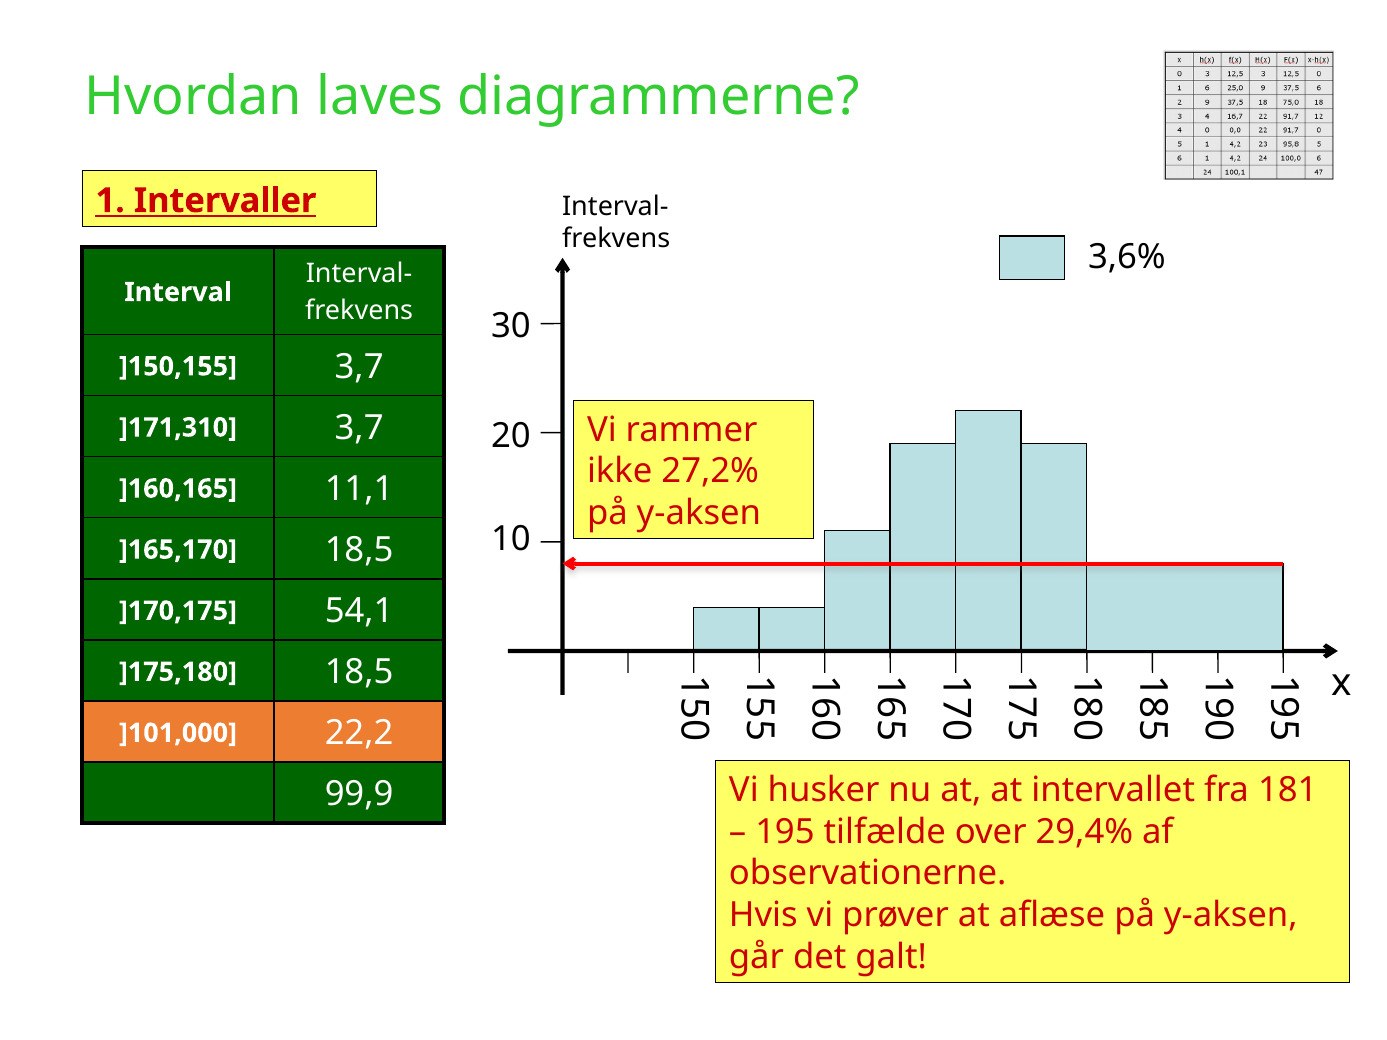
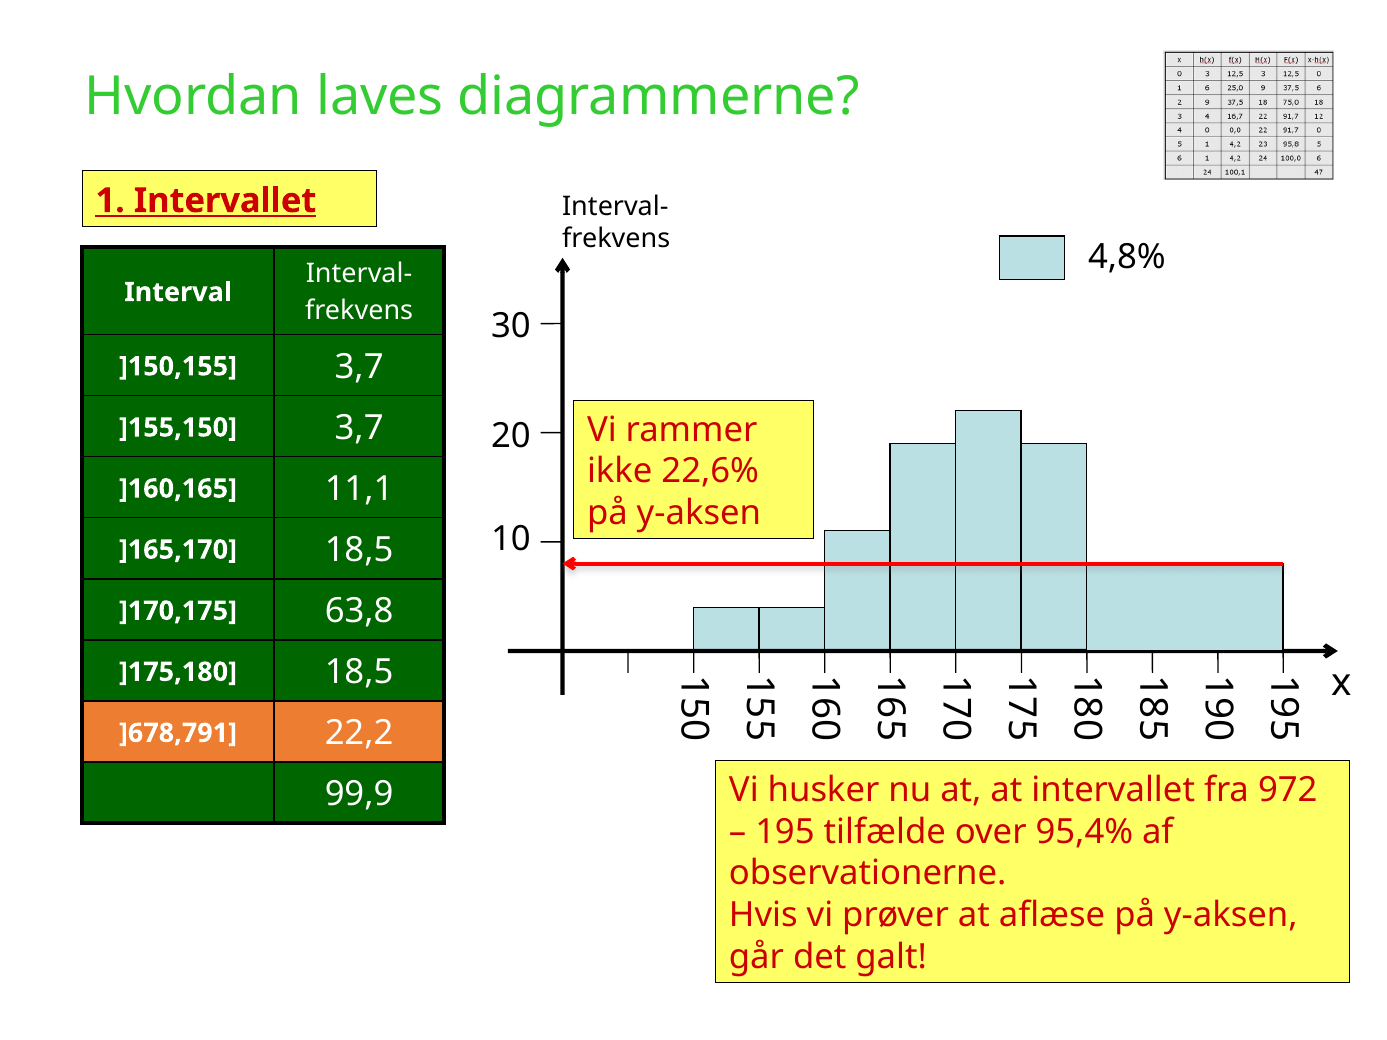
1 Intervaller: Intervaller -> Intervallet (225, 201)
3,6%: 3,6% -> 4,8% (1127, 257)
]171,310: ]171,310 -> ]155,150 (178, 428)
27,2%: 27,2% -> 22,6% (710, 472)
54,1: 54,1 -> 63,8 (359, 611)
]101,000: ]101,000 -> ]678,791 (178, 733)
181: 181 -> 972 (1288, 790)
29,4%: 29,4% -> 95,4% (1084, 832)
